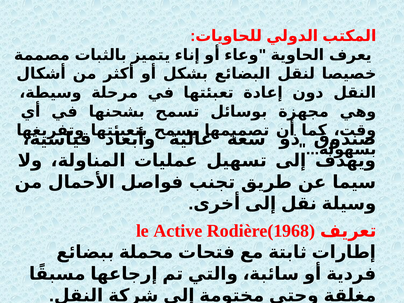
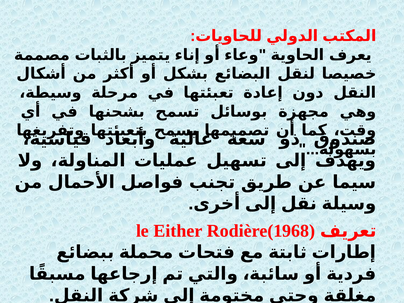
Active: Active -> Either (178, 231)
